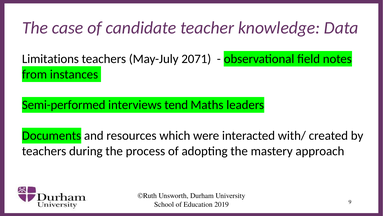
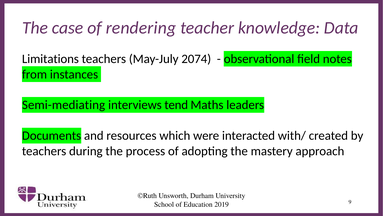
candidate: candidate -> rendering (141, 28)
2071: 2071 -> 2074 (196, 59)
Semi-performed: Semi-performed -> Semi-mediating (64, 105)
